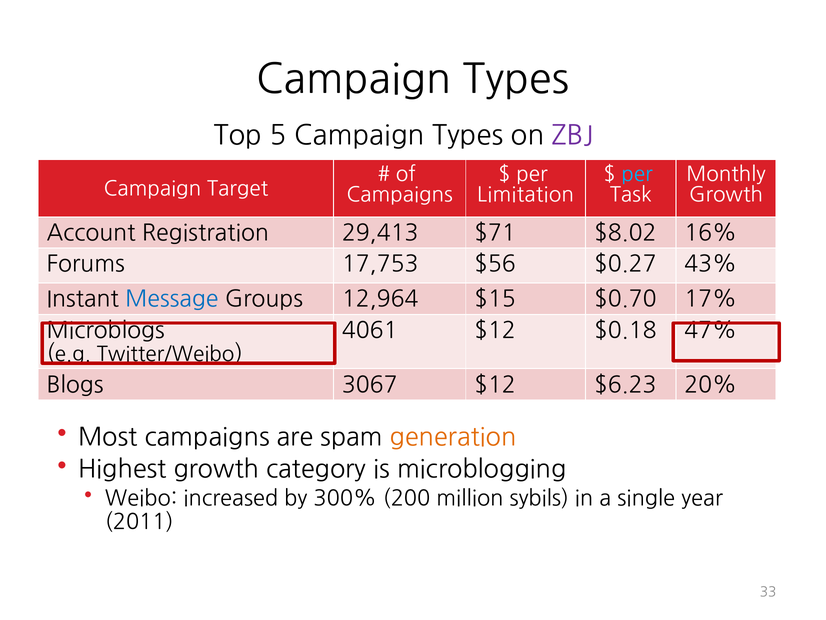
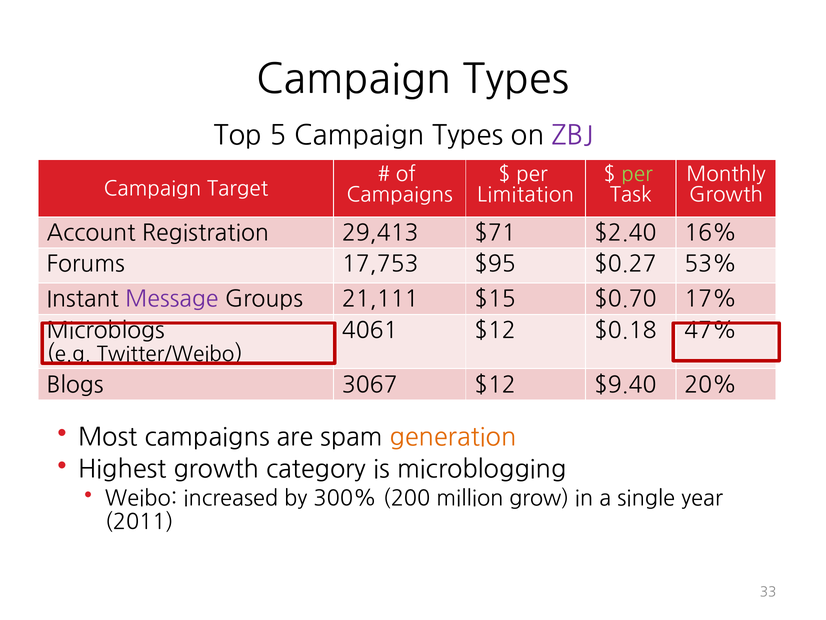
per colour: light blue -> light green (637, 174)
$8.02: $8.02 -> $2.40 (625, 233)
$56: $56 -> $95 (495, 264)
43%: 43% -> 53% (711, 264)
Message colour: blue -> purple (172, 299)
12,964: 12,964 -> 21,111 (380, 299)
$6.23: $6.23 -> $9.40 (625, 385)
sybils: sybils -> grow (539, 498)
